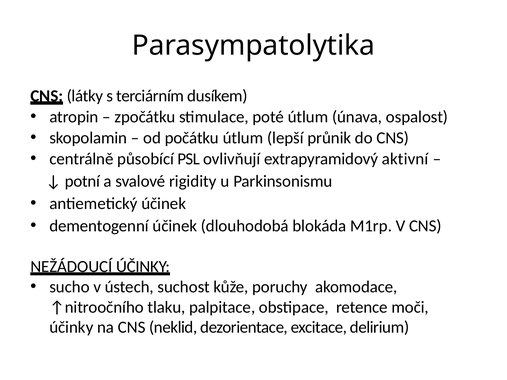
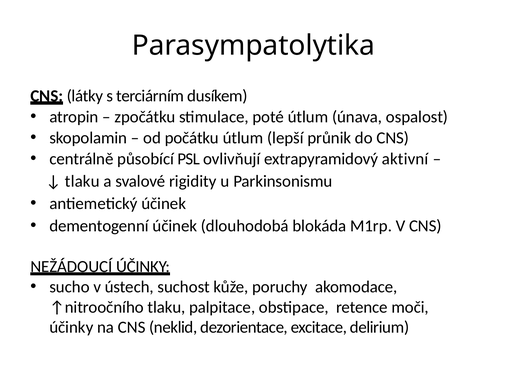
potní: potní -> tlaku (82, 181)
